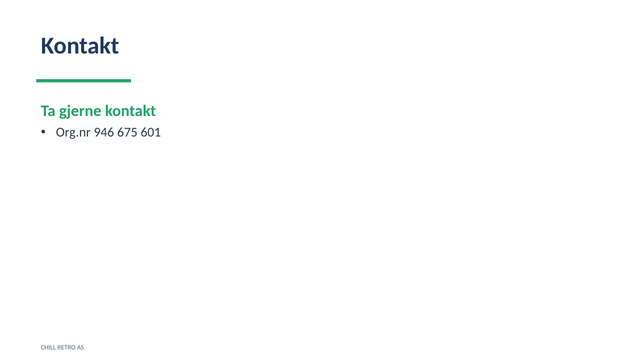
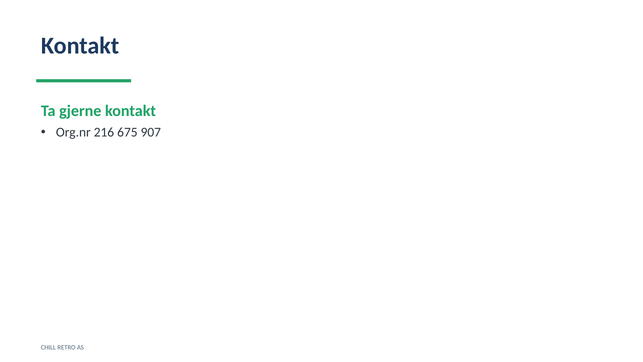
946: 946 -> 216 (104, 132)
601: 601 -> 907 (151, 132)
